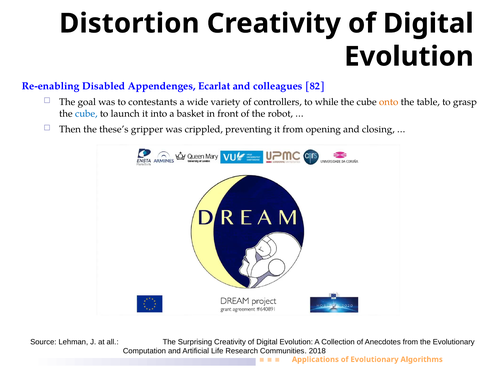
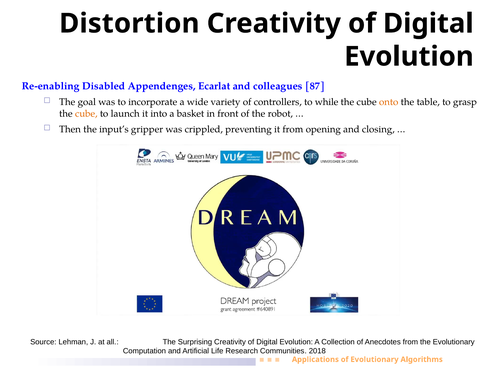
82: 82 -> 87 (315, 86)
contestants: contestants -> incorporate (153, 102)
cube colour: blue -> orange (86, 114)
these’s: these’s -> input’s (114, 129)
